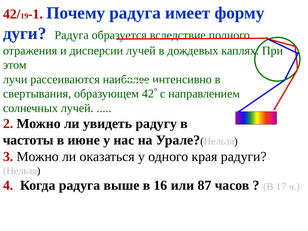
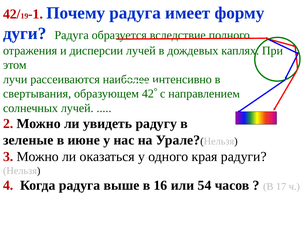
частоты: частоты -> зеленые (28, 140)
87: 87 -> 54 (205, 185)
